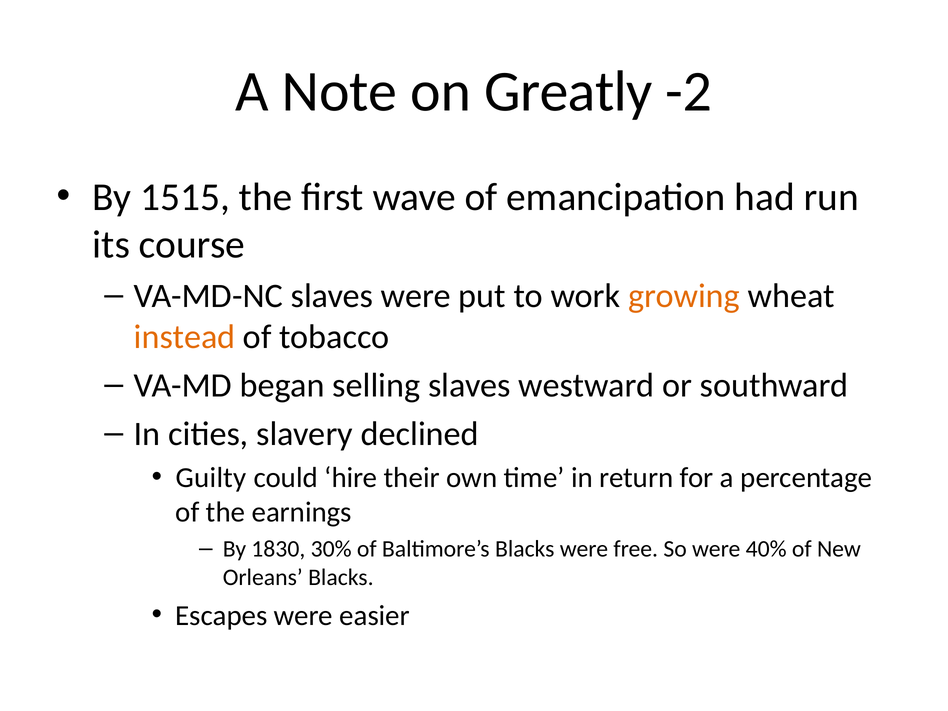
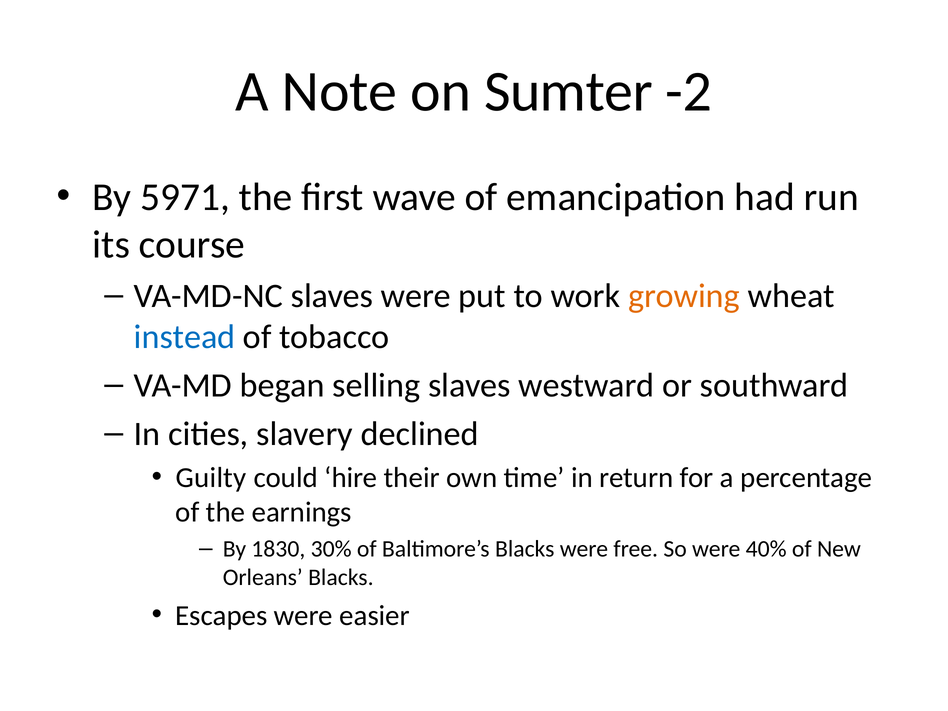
Greatly: Greatly -> Sumter (568, 92)
1515: 1515 -> 5971 (185, 197)
instead colour: orange -> blue (185, 337)
